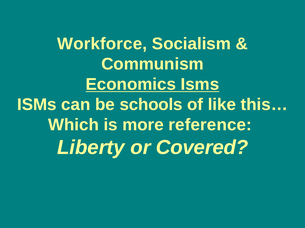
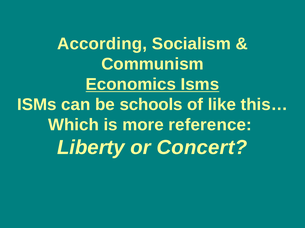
Workforce: Workforce -> According (102, 44)
Covered: Covered -> Concert (202, 148)
